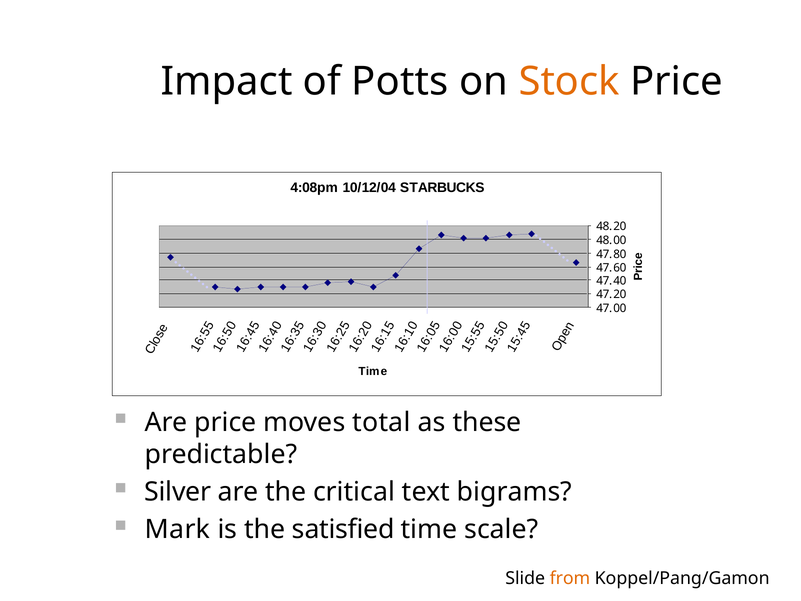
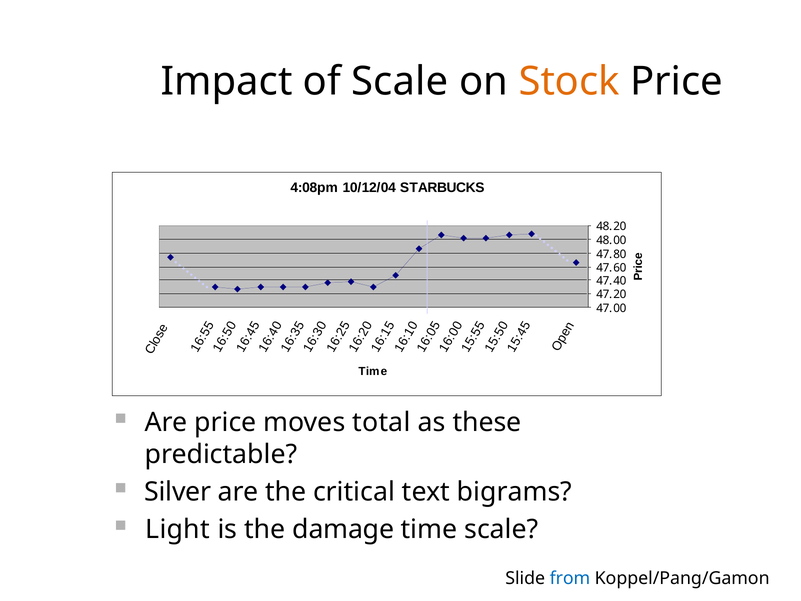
of Potts: Potts -> Scale (400, 82)
Mark: Mark -> Light (178, 529)
satisfied: satisfied -> damage (343, 529)
from colour: orange -> blue (570, 578)
